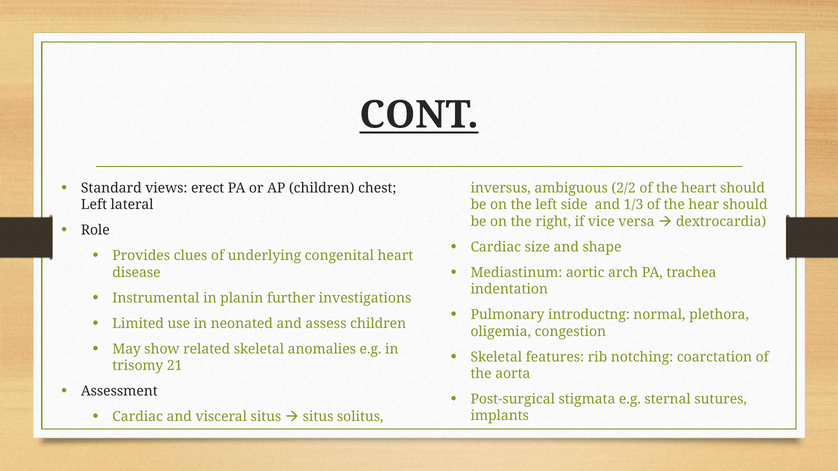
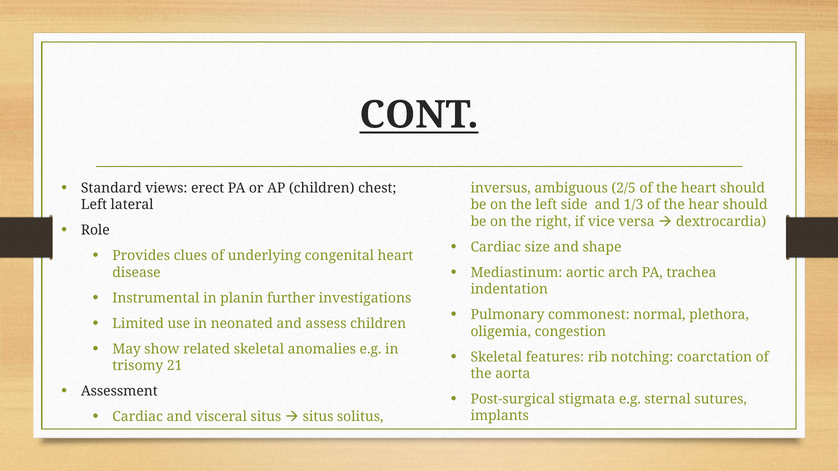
2/2: 2/2 -> 2/5 (624, 188)
introductng: introductng -> commonest (589, 315)
